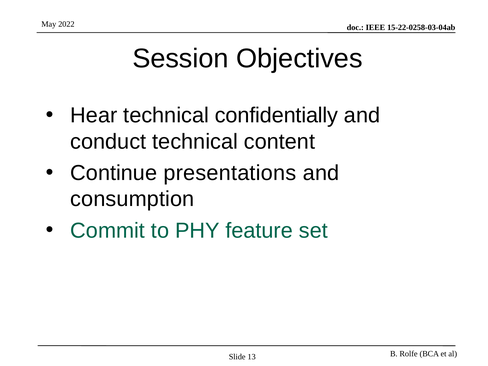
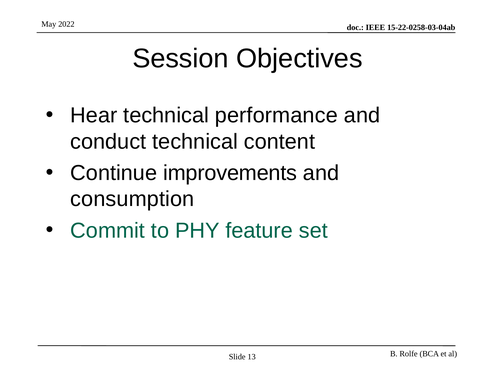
confidentially: confidentially -> performance (276, 115)
presentations: presentations -> improvements (230, 173)
